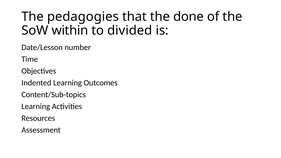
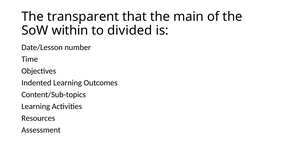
pedagogies: pedagogies -> transparent (83, 17)
done: done -> main (188, 17)
